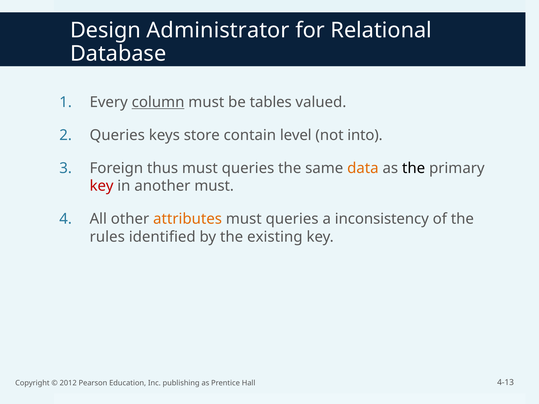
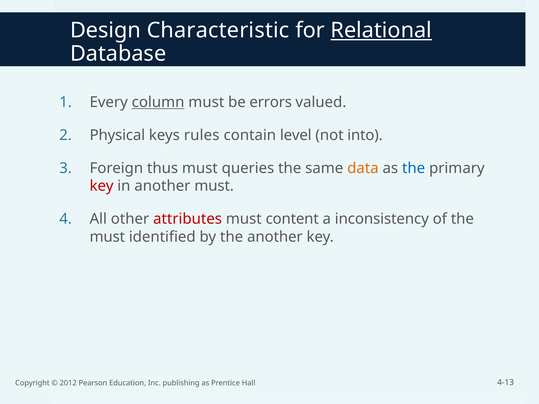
Administrator: Administrator -> Characteristic (218, 30)
Relational underline: none -> present (381, 30)
tables: tables -> errors (271, 102)
Queries: Queries -> Physical (117, 135)
store: store -> rules (202, 135)
the colour: black -> blue (414, 168)
attributes colour: orange -> red (188, 219)
queries: queries -> content (292, 219)
rules: rules -> must (107, 237)
the existing: existing -> another (275, 237)
